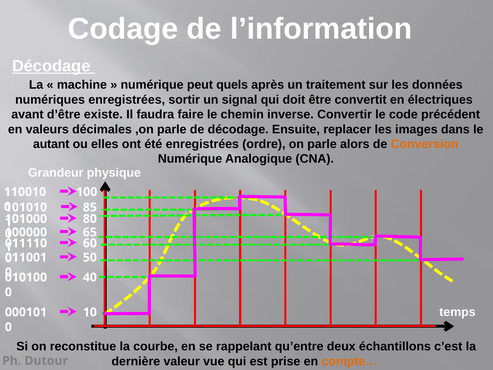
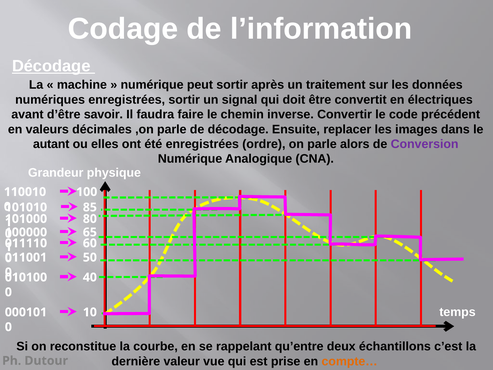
peut quels: quels -> sortir (232, 85)
existe: existe -> savoir (103, 114)
Conversion colour: orange -> purple (425, 144)
